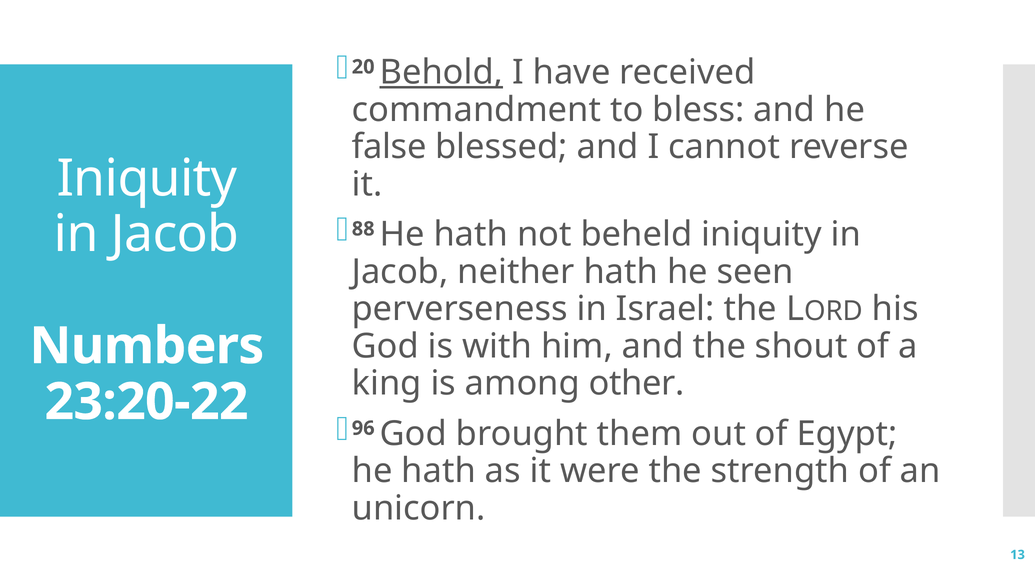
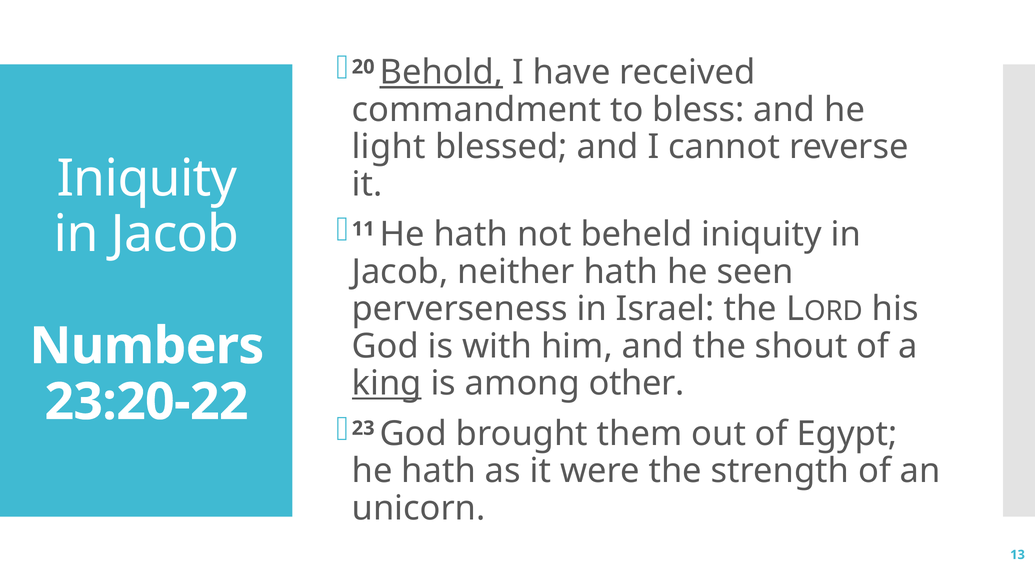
false: false -> light (389, 147)
88: 88 -> 11 (363, 229)
king underline: none -> present (387, 384)
96: 96 -> 23 (363, 428)
